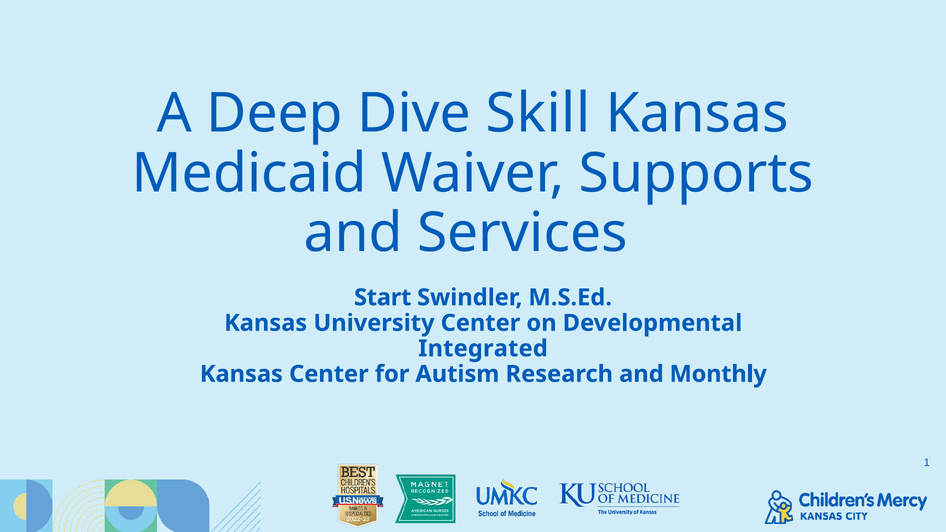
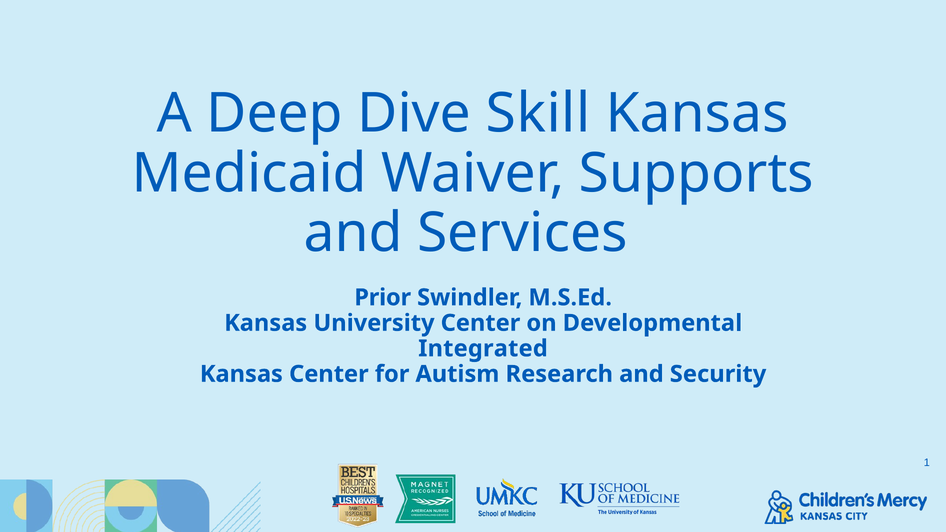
Start: Start -> Prior (383, 298)
Monthly: Monthly -> Security (718, 374)
